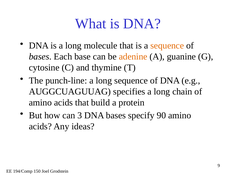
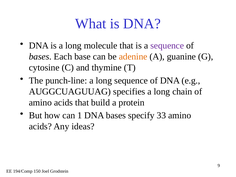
sequence colour: orange -> purple (167, 46)
3: 3 -> 1 (80, 115)
90: 90 -> 33 (161, 115)
